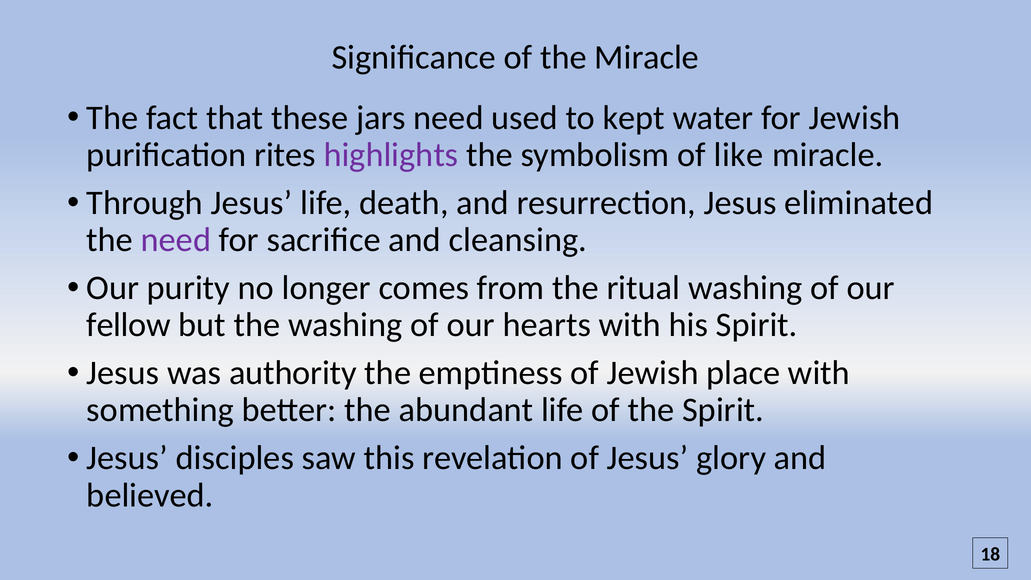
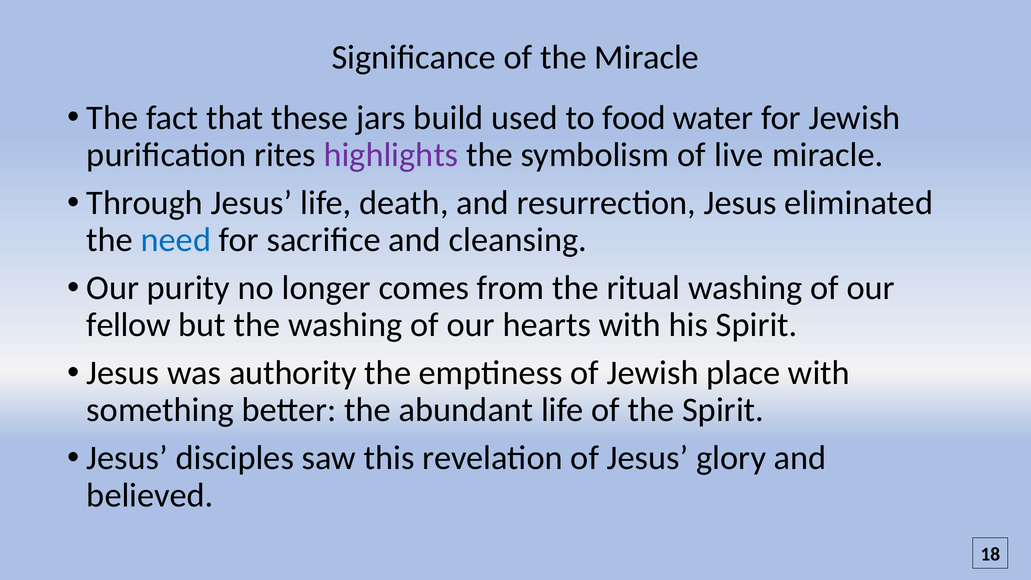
jars need: need -> build (448, 118)
kept: kept -> food (634, 118)
like: like -> live (739, 155)
need colour: purple -> blue (176, 240)
